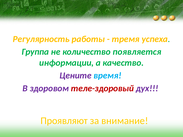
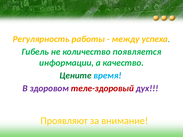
тремя: тремя -> между (126, 39)
Группа: Группа -> Гибель (35, 52)
Цените colour: purple -> green (75, 76)
